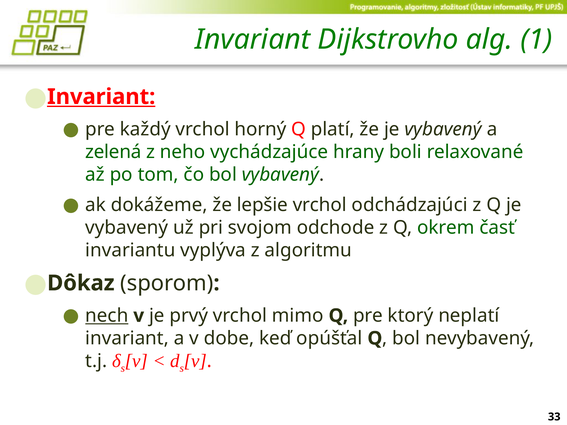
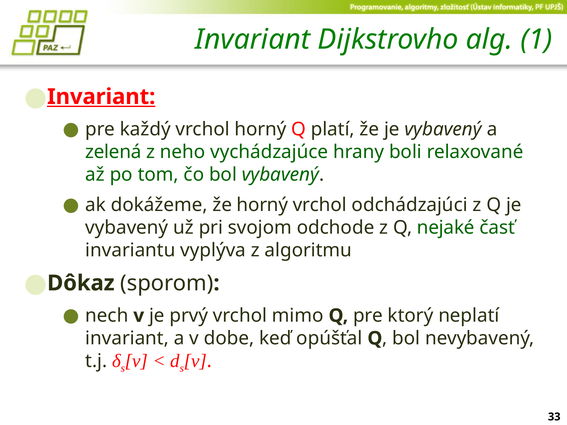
že lepšie: lepšie -> horný (262, 205)
okrem: okrem -> nejaké (446, 228)
nech underline: present -> none (107, 316)
